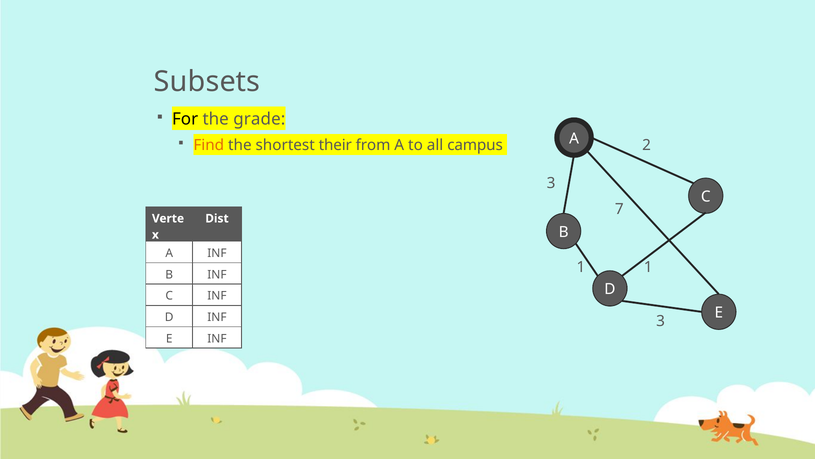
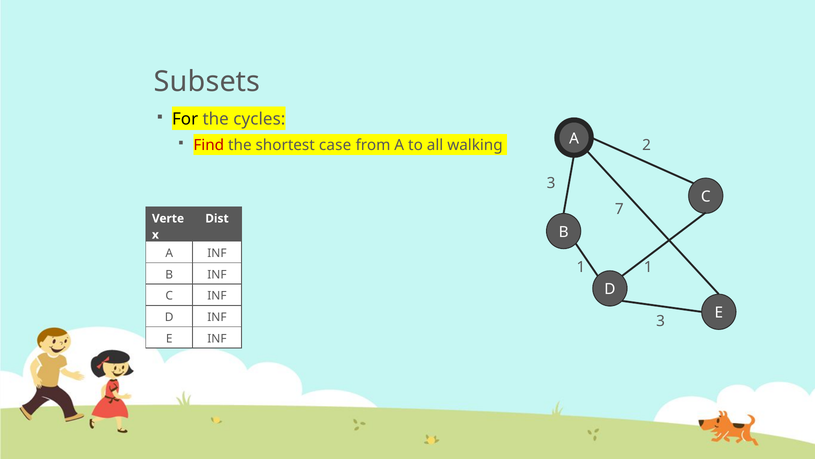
grade: grade -> cycles (259, 119)
Find colour: orange -> red (209, 145)
their: their -> case (335, 145)
campus: campus -> walking (475, 145)
